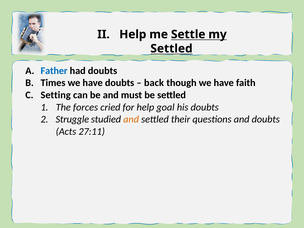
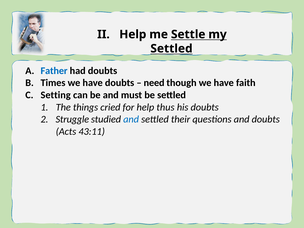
back: back -> need (154, 83)
forces: forces -> things (86, 107)
goal: goal -> thus (166, 107)
and colour: orange -> blue (131, 119)
27:11: 27:11 -> 43:11 (92, 131)
